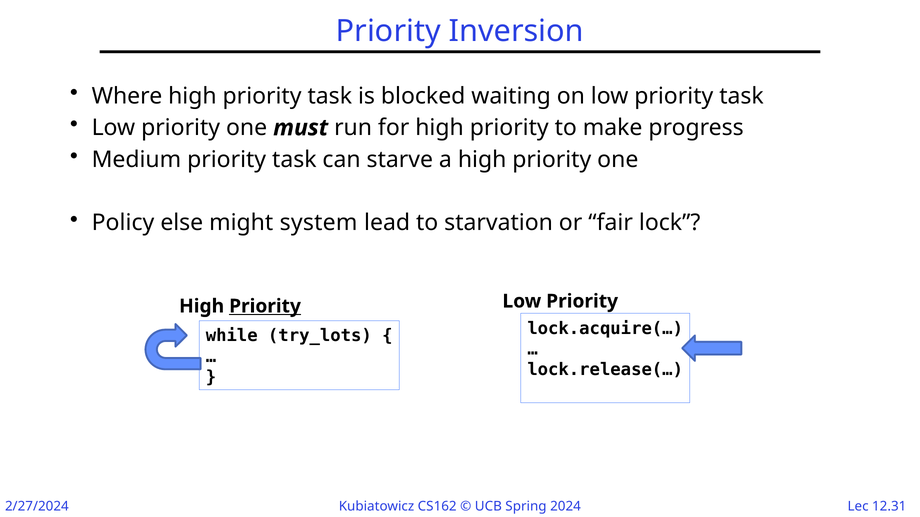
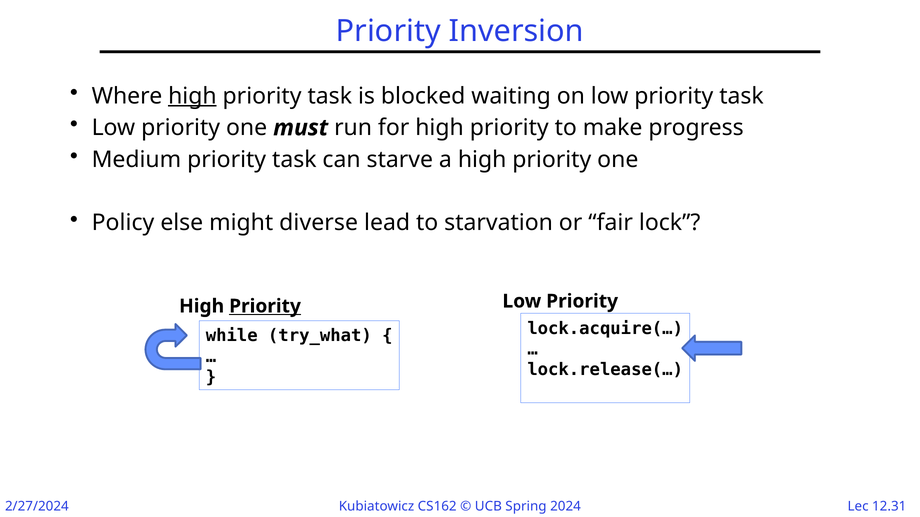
high underline: none -> present (192, 96)
system: system -> diverse (319, 223)
try_lots: try_lots -> try_what (320, 336)
